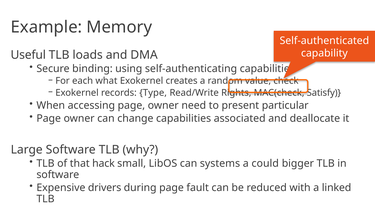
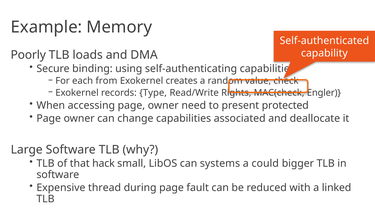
Useful: Useful -> Poorly (28, 55)
what: what -> from (106, 81)
Satisfy: Satisfy -> Engler (324, 93)
particular: particular -> protected (285, 105)
drivers: drivers -> thread (105, 188)
